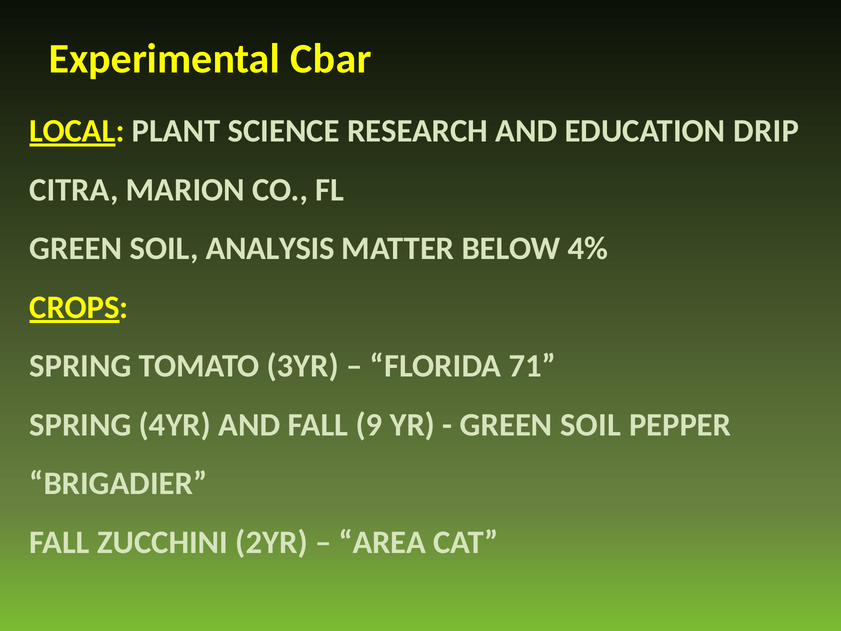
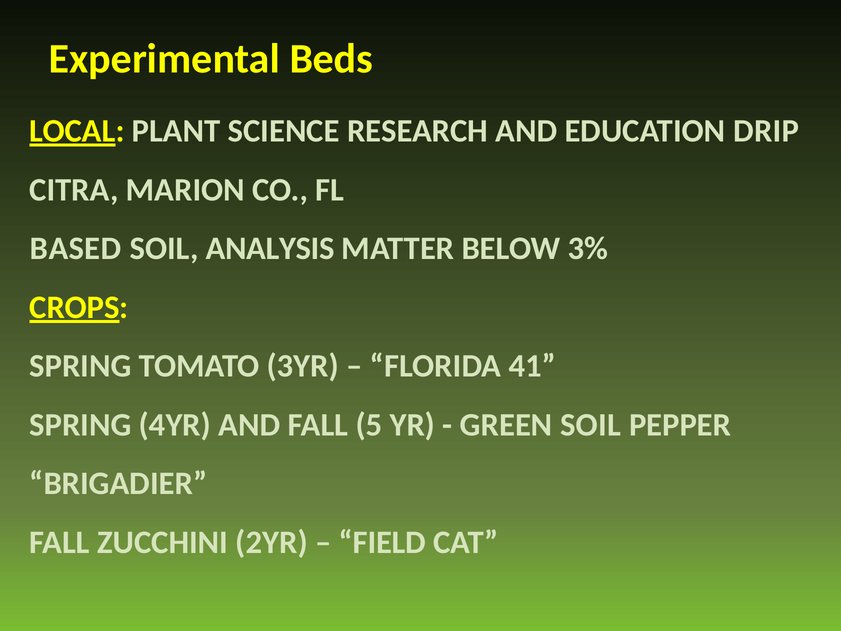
Cbar: Cbar -> Beds (331, 59)
GREEN: GREEN -> BASED (76, 248)
4%: 4% -> 3% (588, 248)
71: 71 -> 41 (532, 366)
9: 9 -> 5 (369, 425)
AREA: AREA -> FIELD (382, 542)
